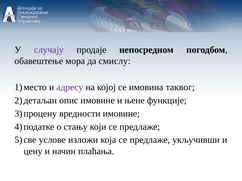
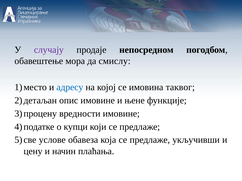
адресу colour: purple -> blue (70, 88)
стању: стању -> купци (76, 127)
изложи: изложи -> обавеза (83, 140)
